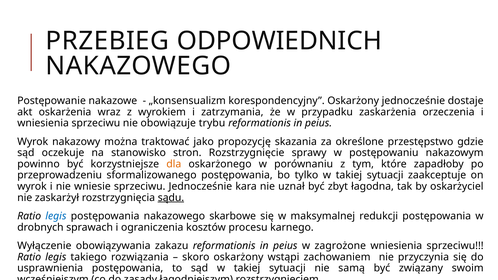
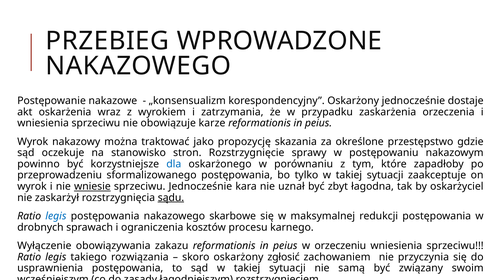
ODPOWIEDNICH: ODPOWIEDNICH -> WPROWADZONE (279, 41)
trybu: trybu -> karze (212, 123)
dla colour: orange -> blue (174, 164)
wniesie underline: none -> present (92, 186)
zagrożone: zagrożone -> orzeczeniu (340, 246)
wstąpi: wstąpi -> zgłosić (284, 257)
